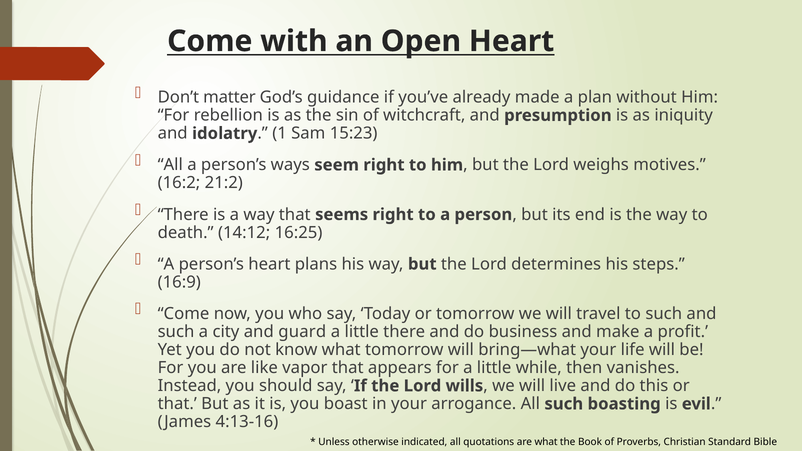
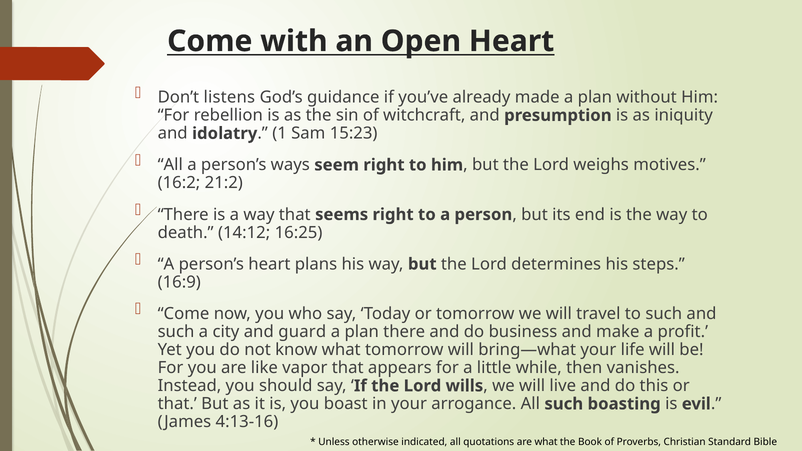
matter: matter -> listens (229, 97)
little: little -> plan (362, 332)
